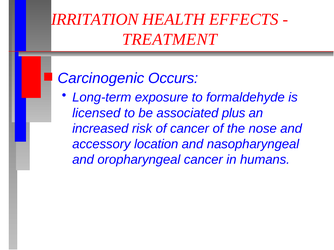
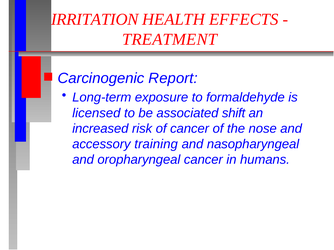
Occurs: Occurs -> Report (173, 78)
plus: plus -> shift (234, 113)
location: location -> training (156, 144)
